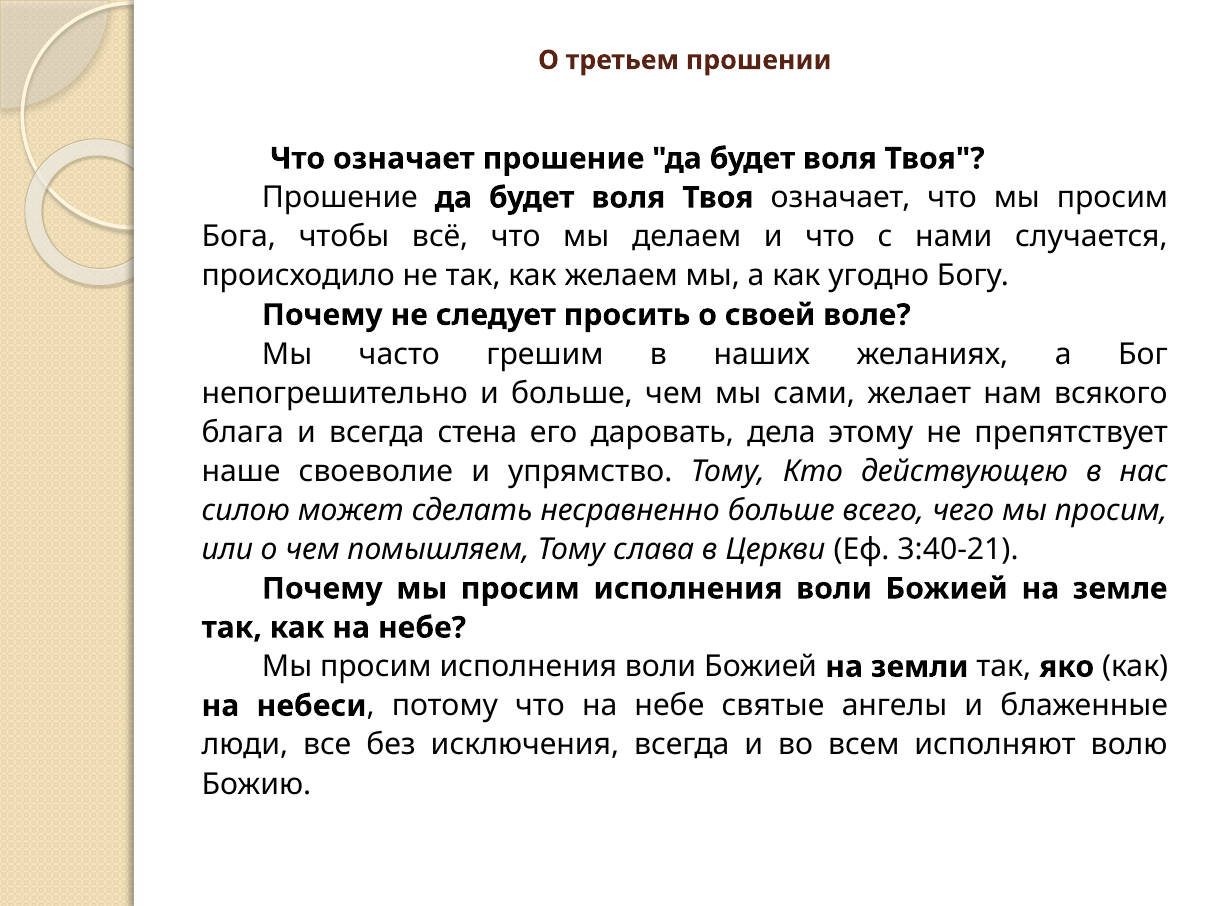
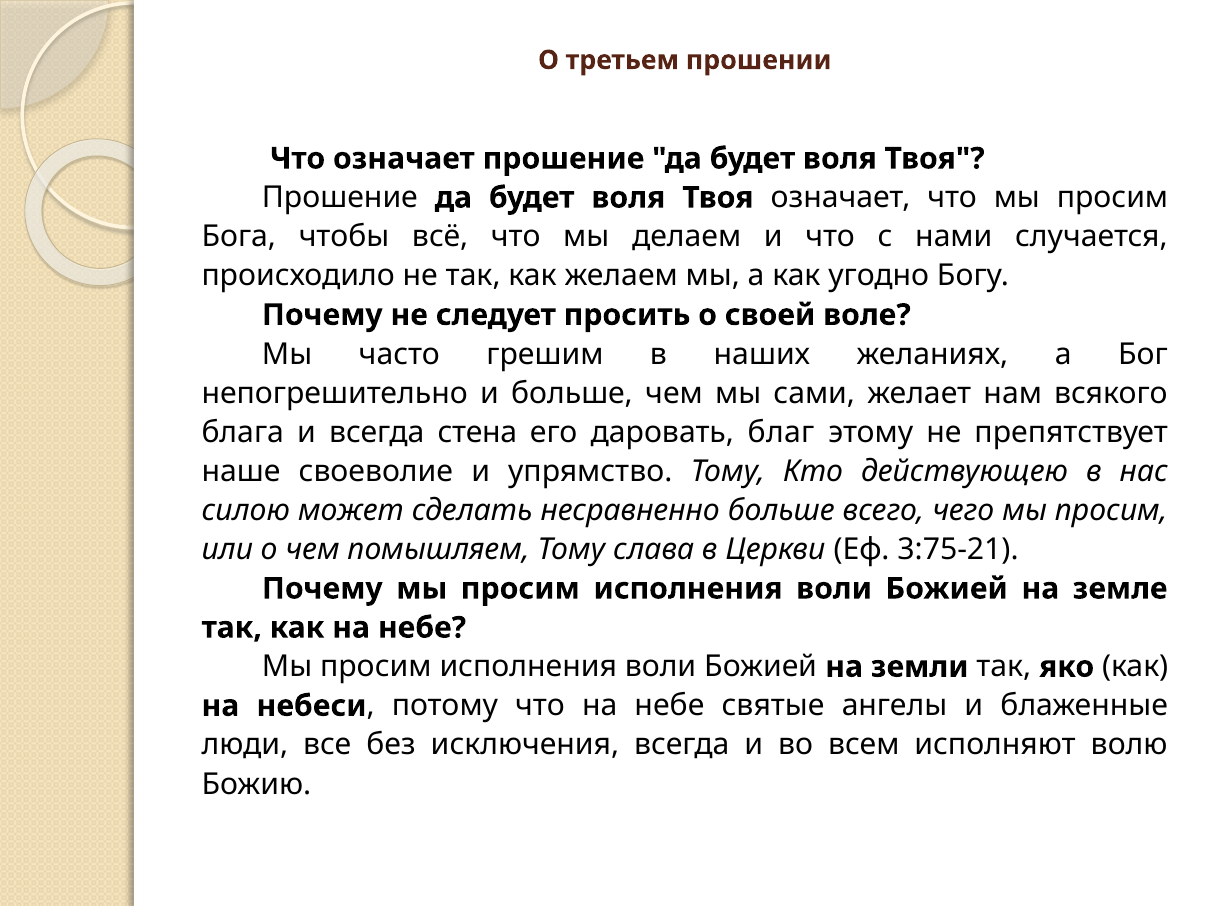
дела: дела -> благ (781, 432)
3:40-21: 3:40-21 -> 3:75-21 (958, 550)
